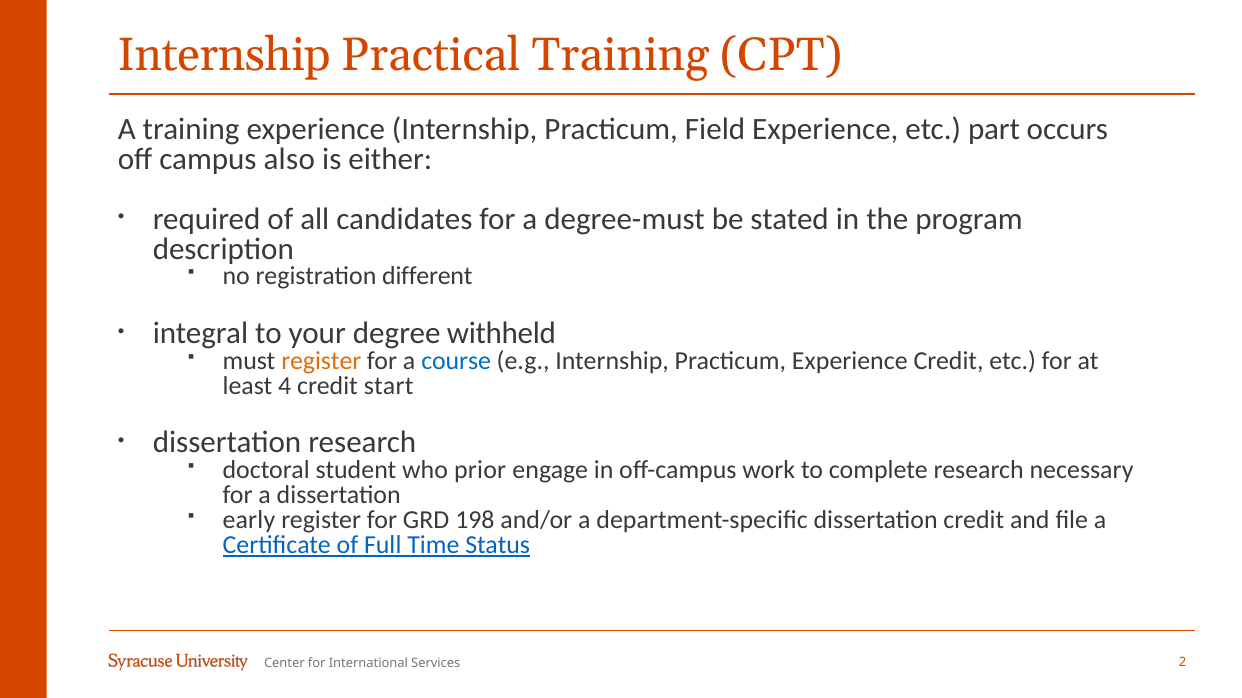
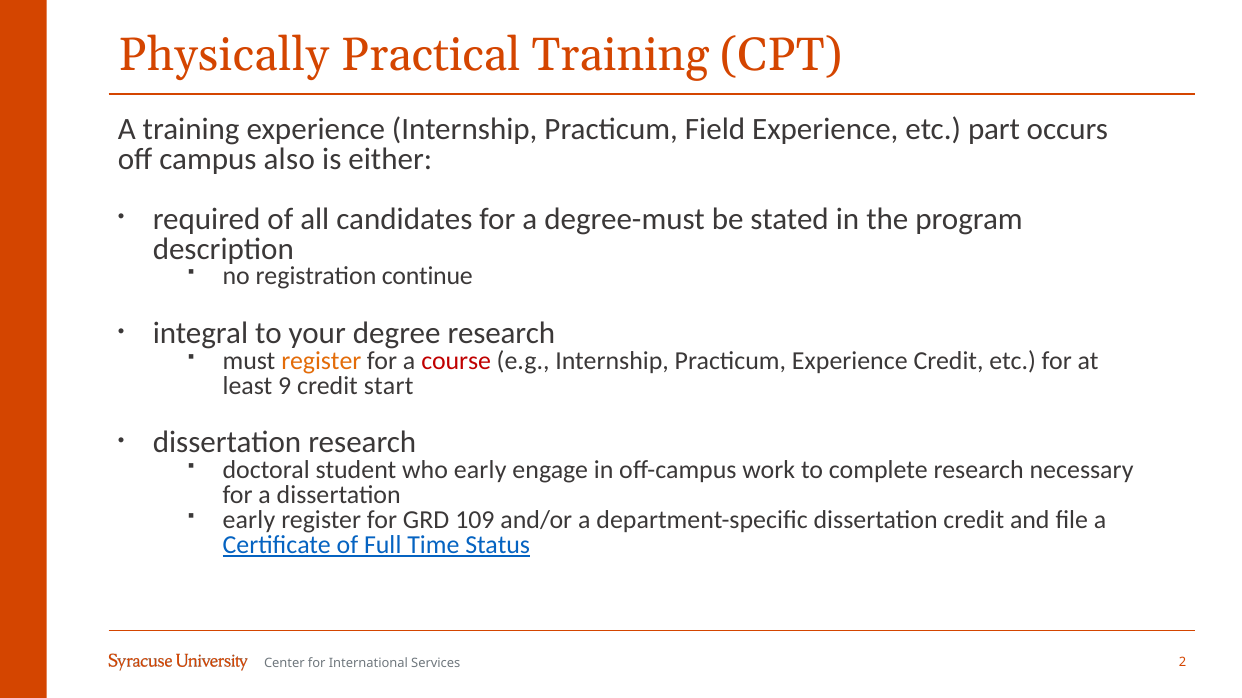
Internship: Internship -> Physically (224, 55)
different: different -> continue (427, 277)
degree withheld: withheld -> research (501, 333)
course colour: blue -> red (456, 361)
4: 4 -> 9 (285, 386)
who prior: prior -> early (480, 470)
198: 198 -> 109 (475, 520)
